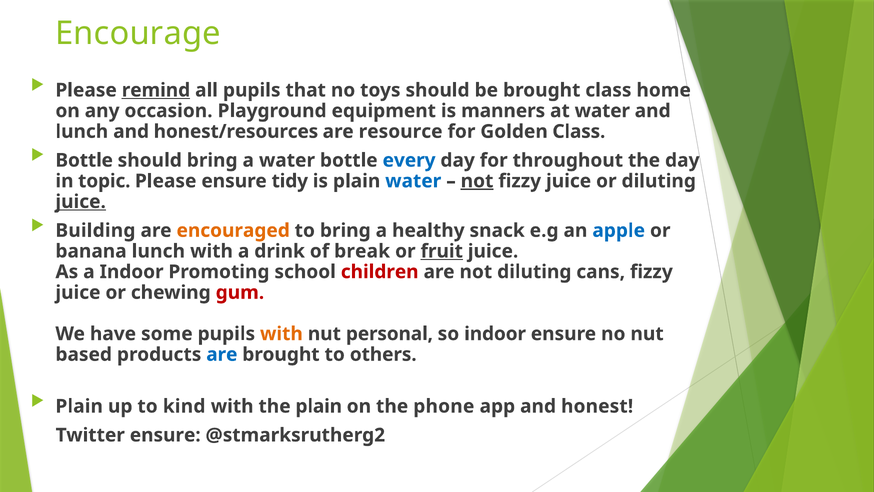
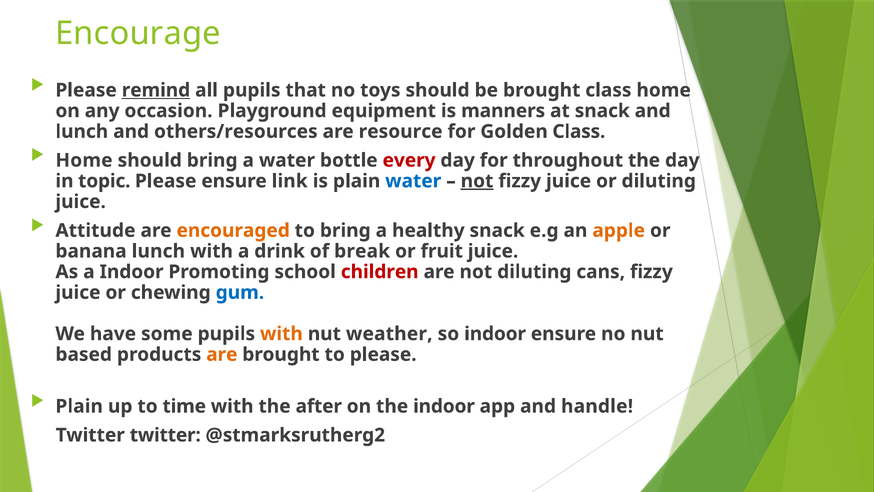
at water: water -> snack (602, 111)
honest/resources: honest/resources -> others/resources (236, 131)
Bottle: Bottle -> Home (84, 160)
every colour: blue -> red (409, 160)
tidy: tidy -> link (290, 181)
juice underline: present -> none (81, 202)
Building: Building -> Attitude (95, 230)
apple colour: blue -> orange (619, 230)
fruit underline: present -> none (442, 251)
gum colour: red -> blue (240, 292)
personal: personal -> weather (389, 334)
are colour: blue -> orange (222, 354)
to others: others -> please (383, 354)
kind: kind -> time (184, 406)
the plain: plain -> after (319, 406)
the phone: phone -> indoor (444, 406)
honest: honest -> handle (597, 406)
Twitter ensure: ensure -> twitter (165, 435)
